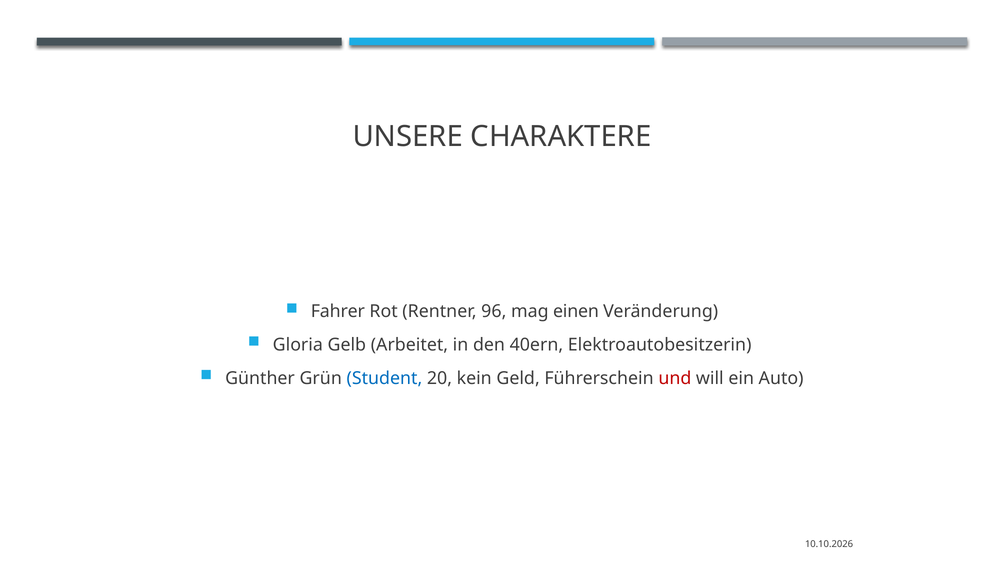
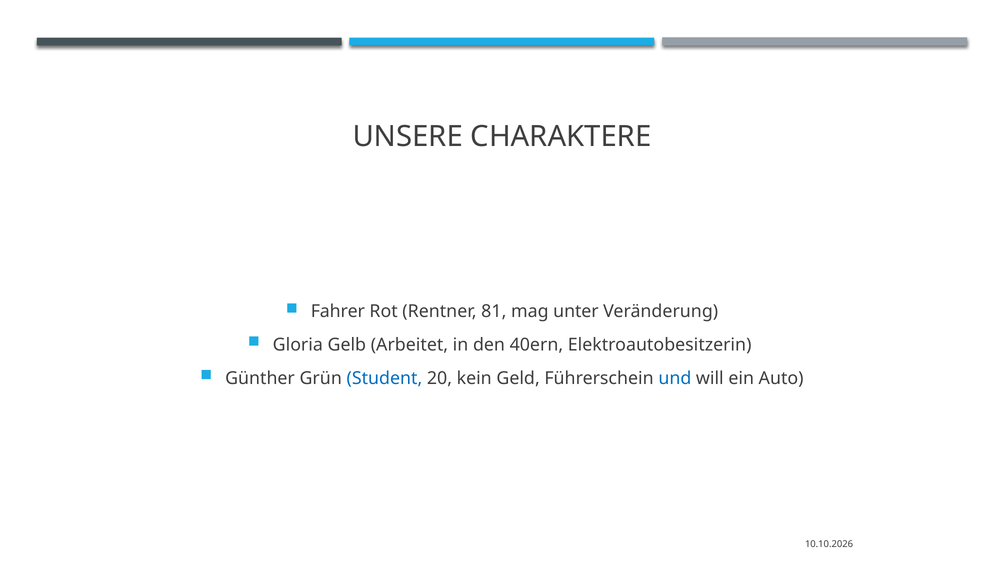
96: 96 -> 81 (494, 311)
einen: einen -> unter (576, 311)
und colour: red -> blue (675, 378)
